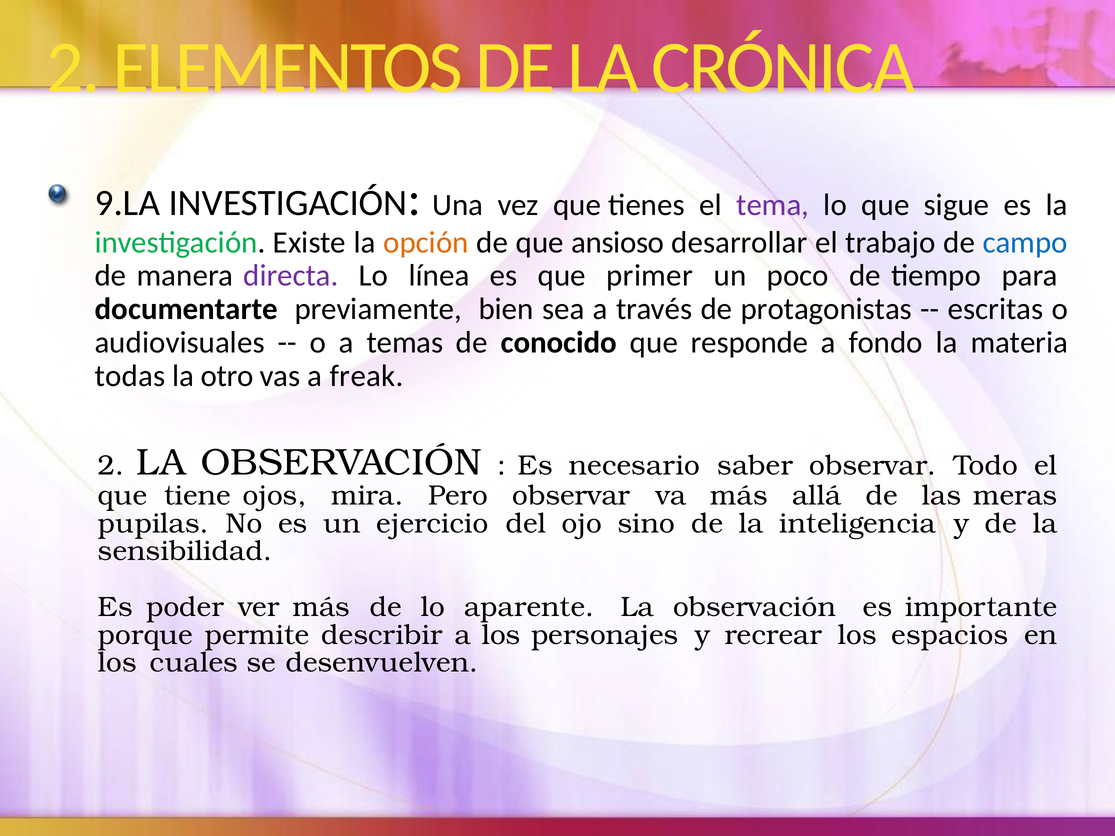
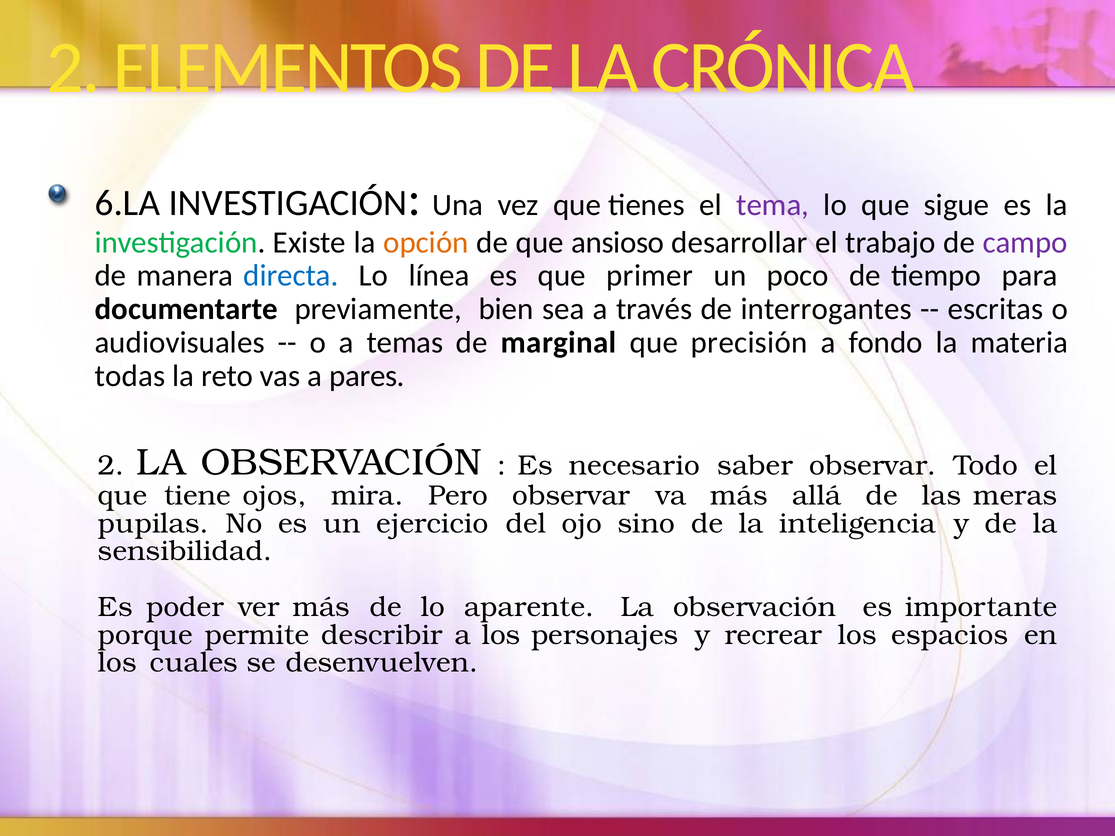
9.LA: 9.LA -> 6.LA (127, 203)
campo colour: blue -> purple (1025, 242)
directa colour: purple -> blue (291, 276)
protagonistas: protagonistas -> interrogantes (826, 309)
conocido: conocido -> marginal (559, 343)
responde: responde -> precisión (749, 343)
otro: otro -> reto (227, 376)
freak: freak -> pares (367, 376)
